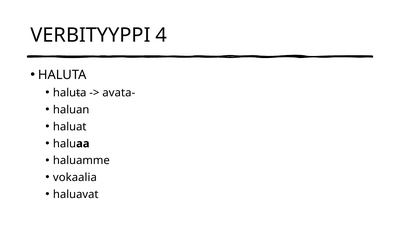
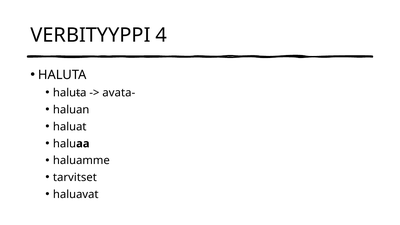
vokaalia: vokaalia -> tarvitset (75, 178)
